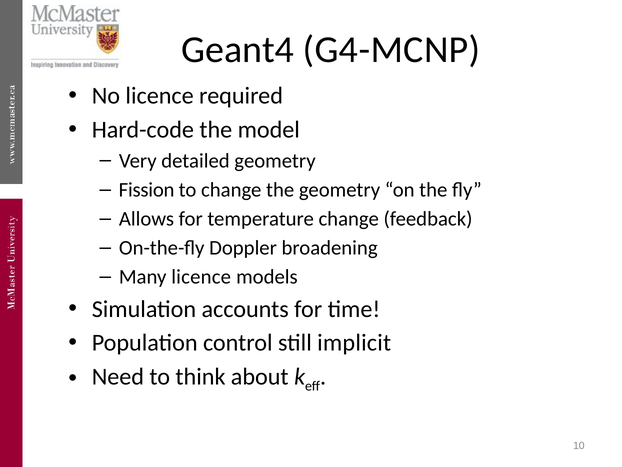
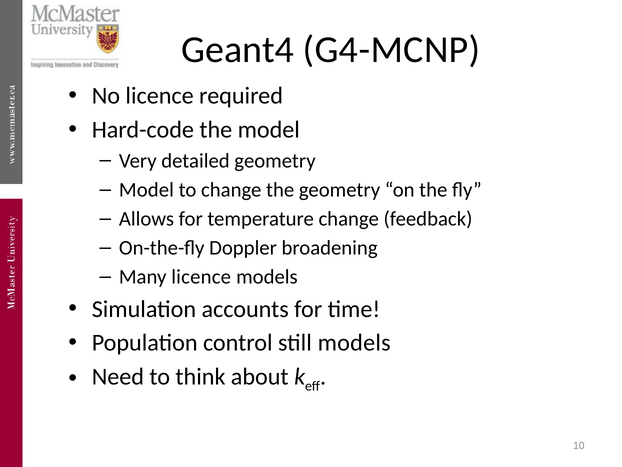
Fission: Fission -> Model (146, 190)
still implicit: implicit -> models (354, 343)
